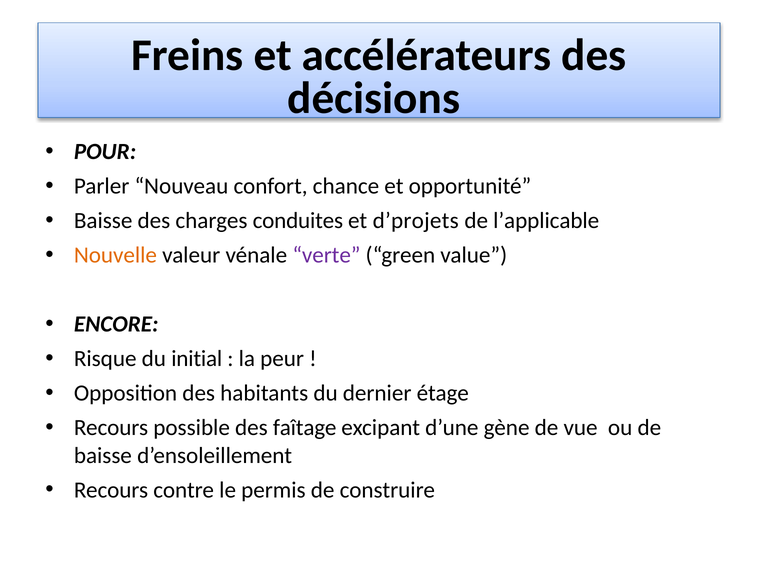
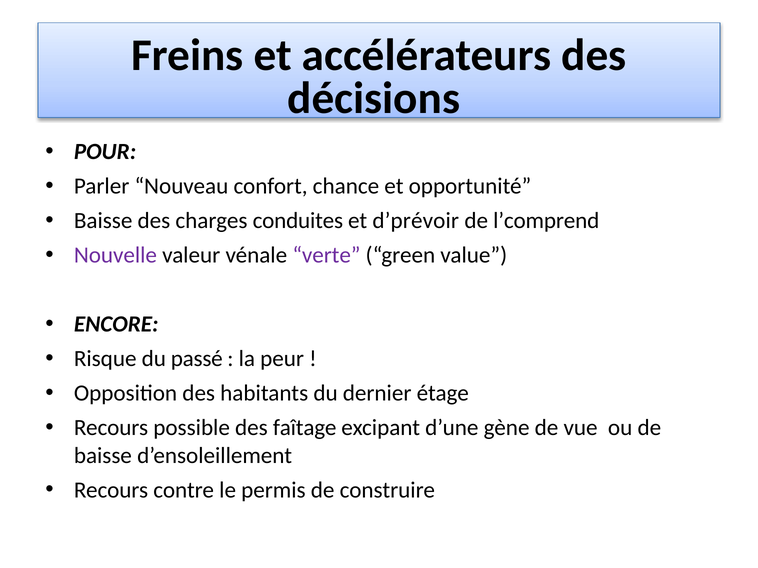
d’projets: d’projets -> d’prévoir (416, 221)
l’applicable: l’applicable -> l’comprend (546, 221)
Nouvelle colour: orange -> purple (115, 256)
initial: initial -> passé (197, 359)
